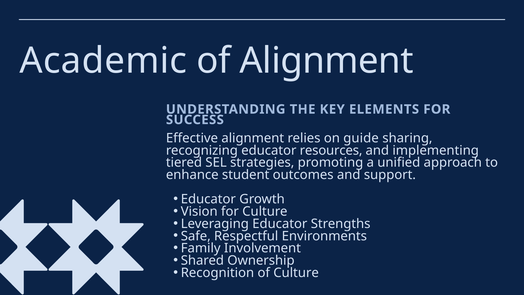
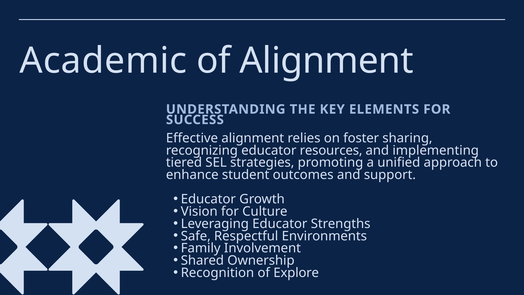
guide: guide -> foster (361, 138)
of Culture: Culture -> Explore (296, 272)
